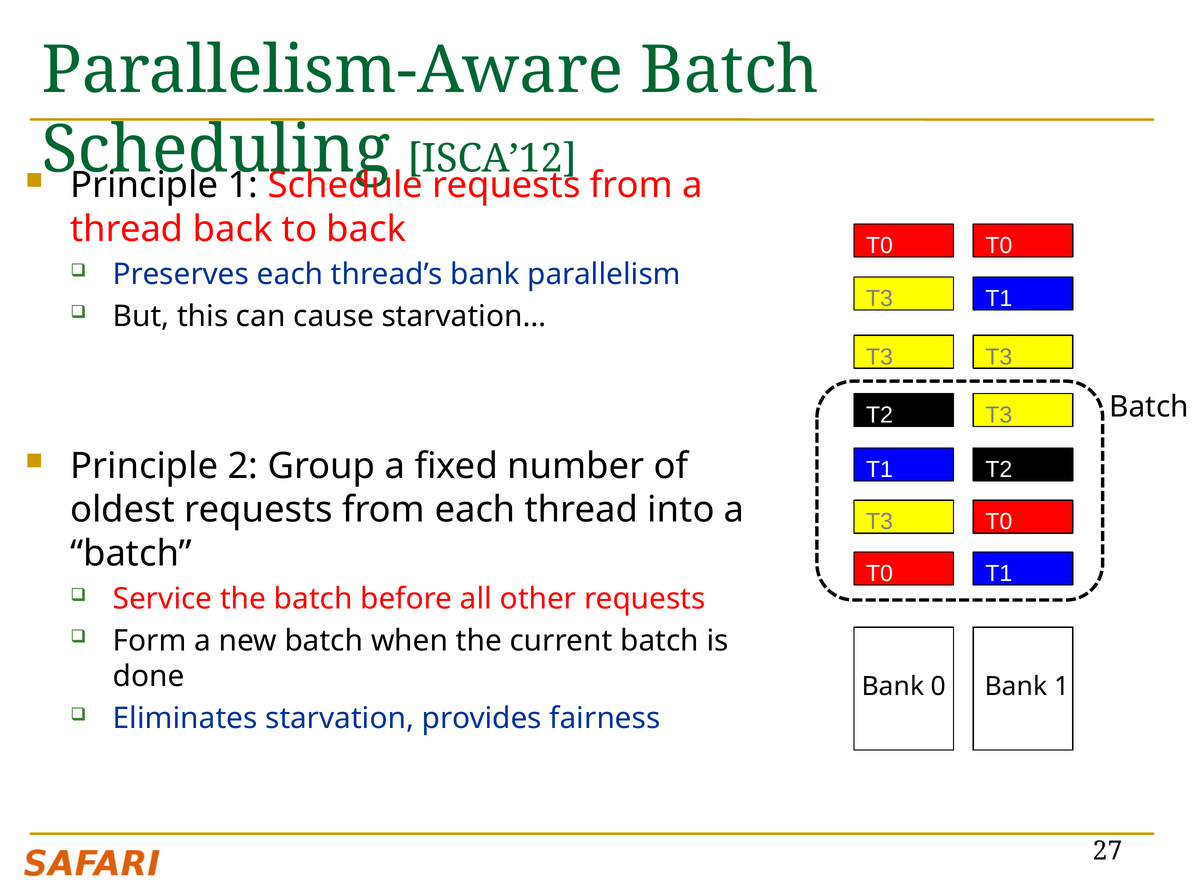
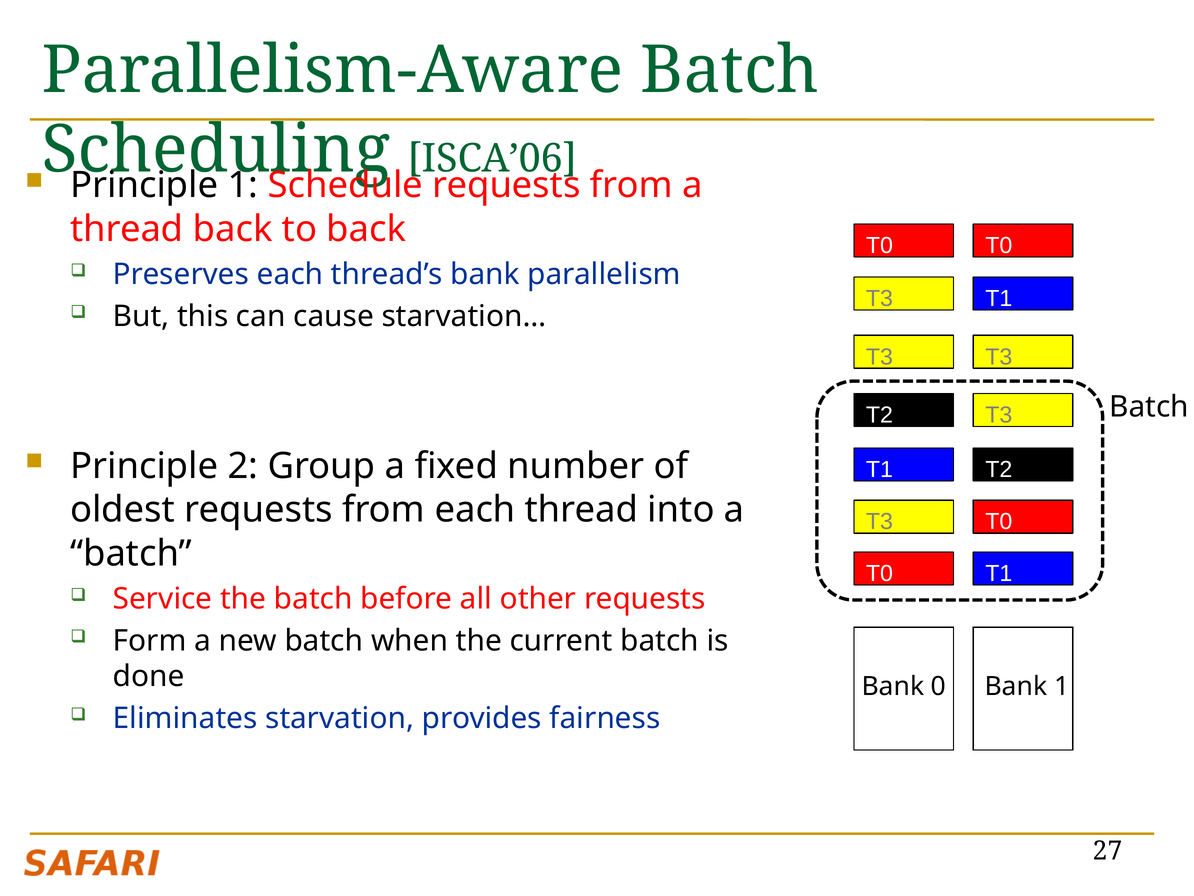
ISCA’12: ISCA’12 -> ISCA’06 (493, 159)
